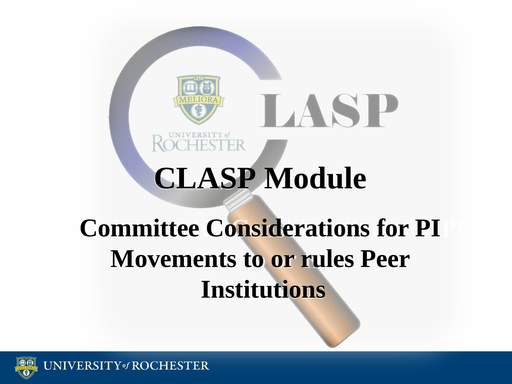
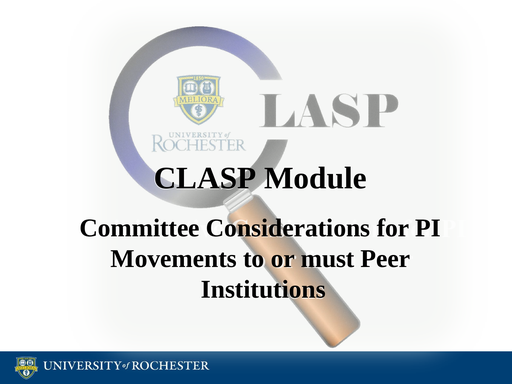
rules: rules -> must (328, 259)
